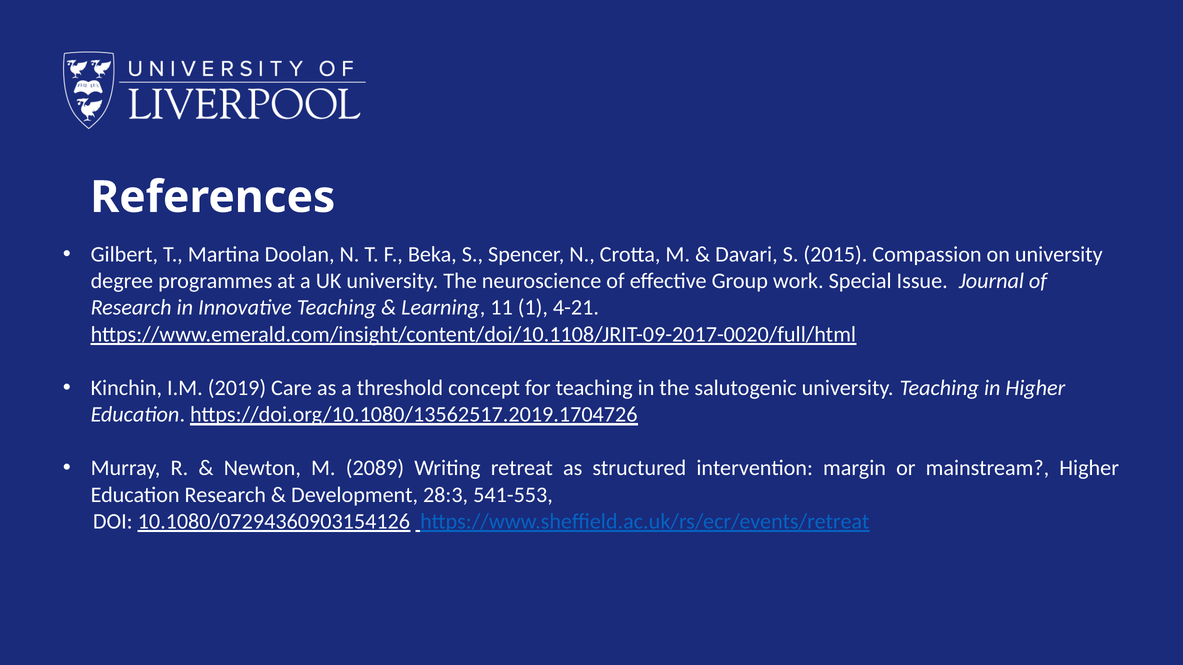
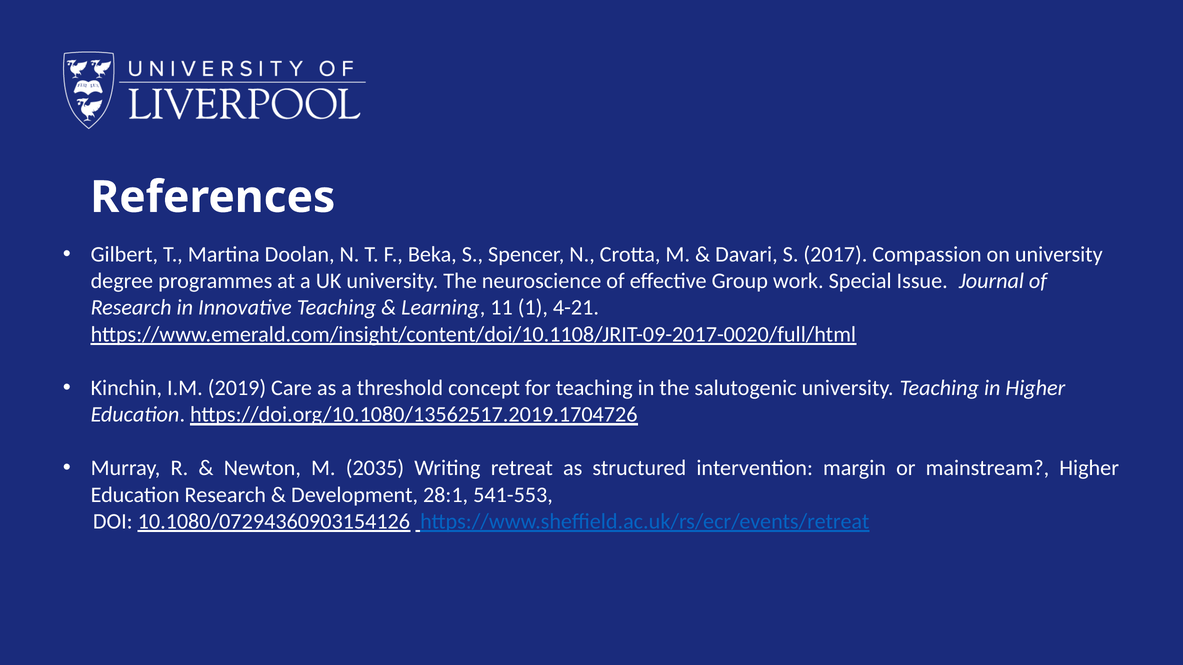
2015: 2015 -> 2017 (835, 255)
2089: 2089 -> 2035 (375, 468)
28:3: 28:3 -> 28:1 (446, 495)
